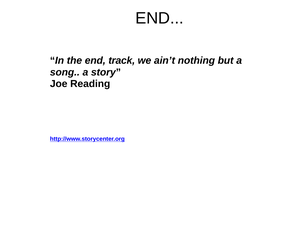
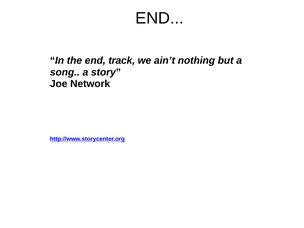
Reading: Reading -> Network (90, 84)
